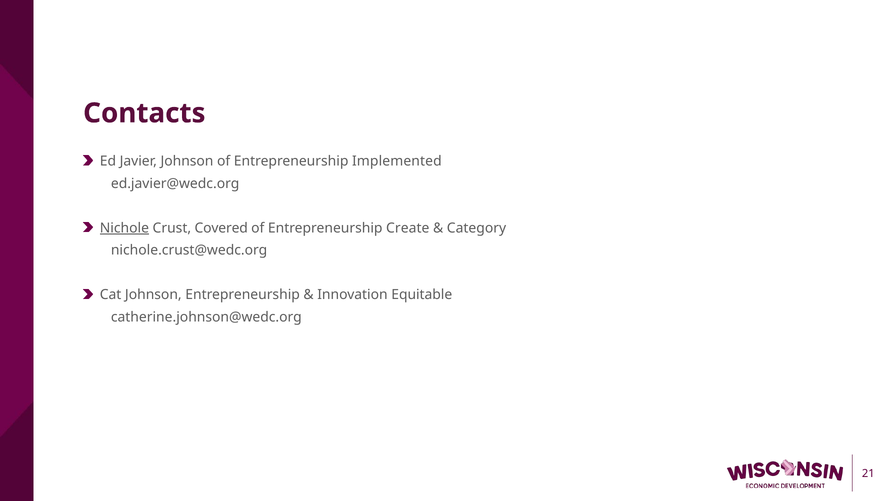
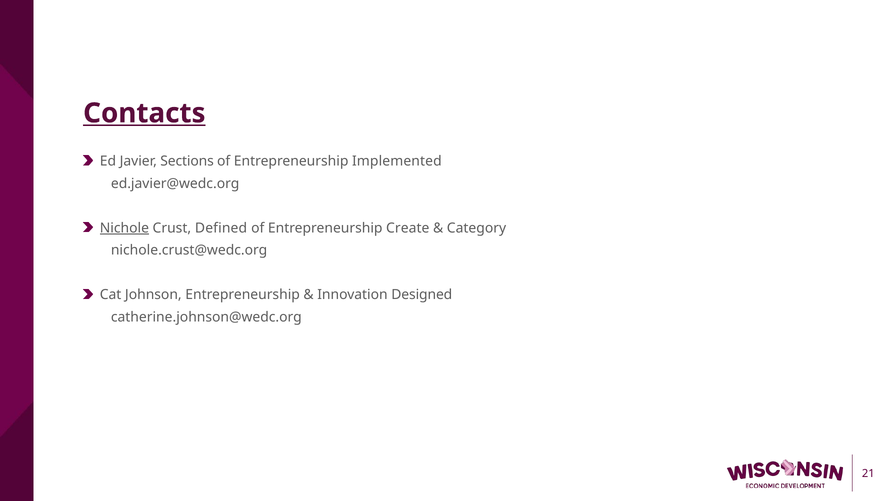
Contacts underline: none -> present (144, 113)
Javier Johnson: Johnson -> Sections (187, 161)
Covered: Covered -> Defined (221, 228)
Equitable: Equitable -> Designed (422, 295)
